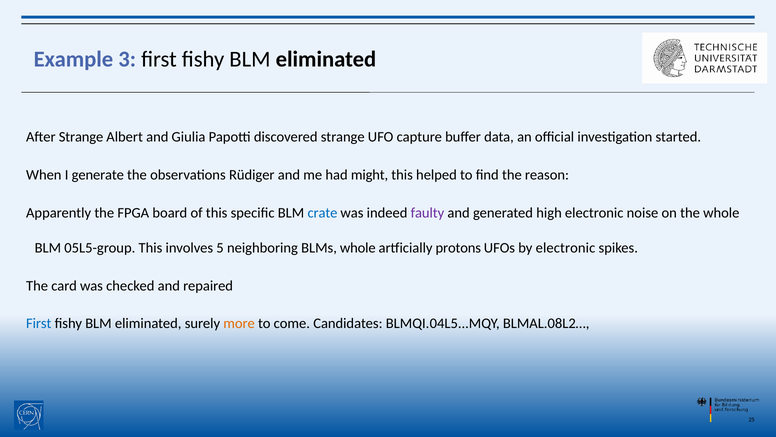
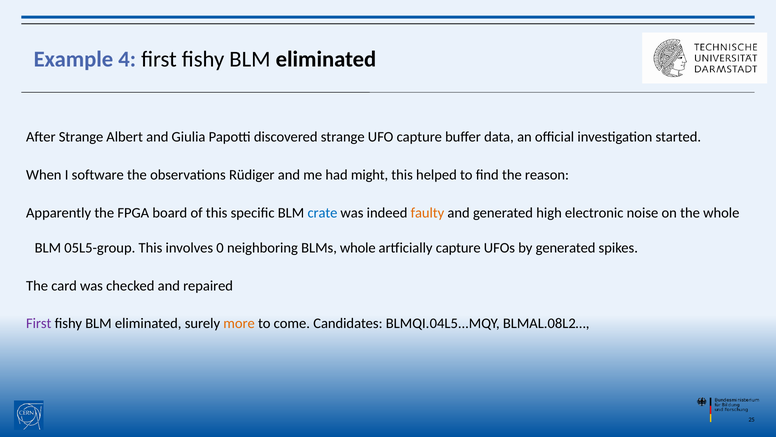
3: 3 -> 4 (127, 59)
generate: generate -> software (98, 175)
faulty colour: purple -> orange (427, 213)
5: 5 -> 0 (220, 248)
artficially protons: protons -> capture (458, 248)
by electronic: electronic -> generated (566, 248)
First colour: blue -> purple (39, 323)
